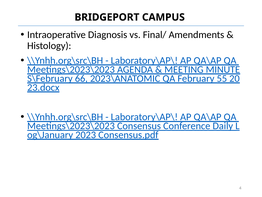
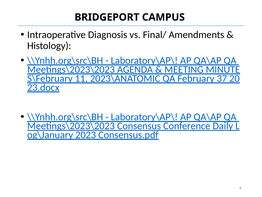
66: 66 -> 11 (81, 78)
55: 55 -> 37 (222, 78)
